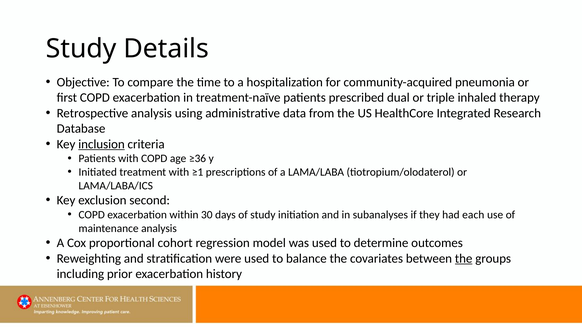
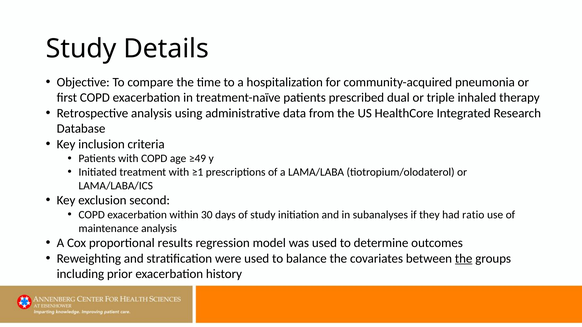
inclusion underline: present -> none (101, 144)
≥36: ≥36 -> ≥49 (198, 159)
each: each -> ratio (473, 215)
cohort: cohort -> results (175, 243)
